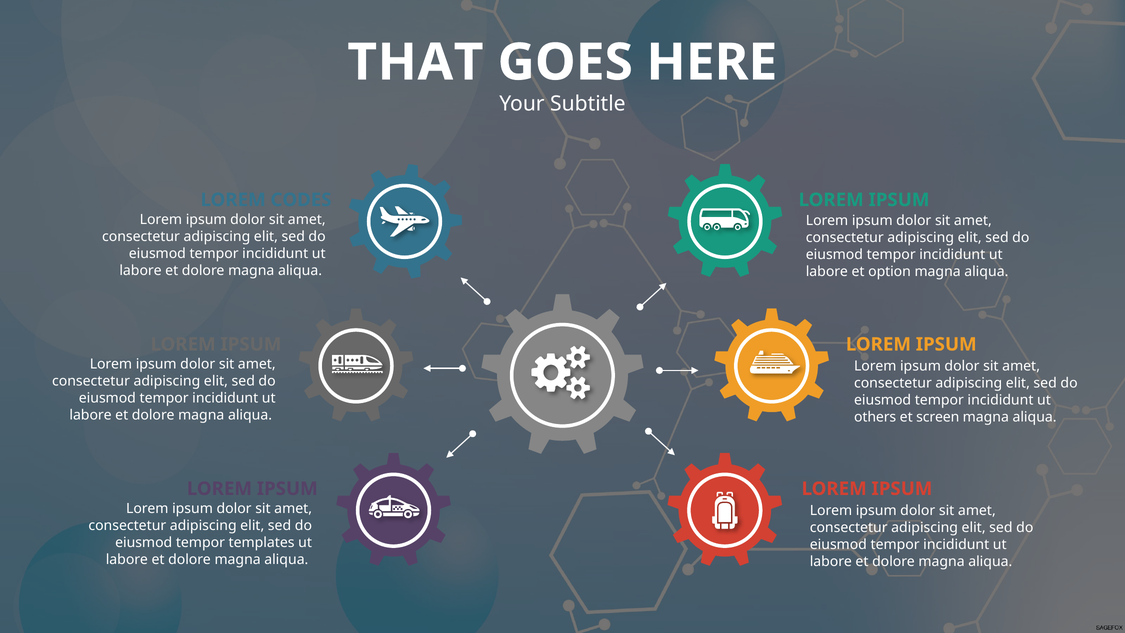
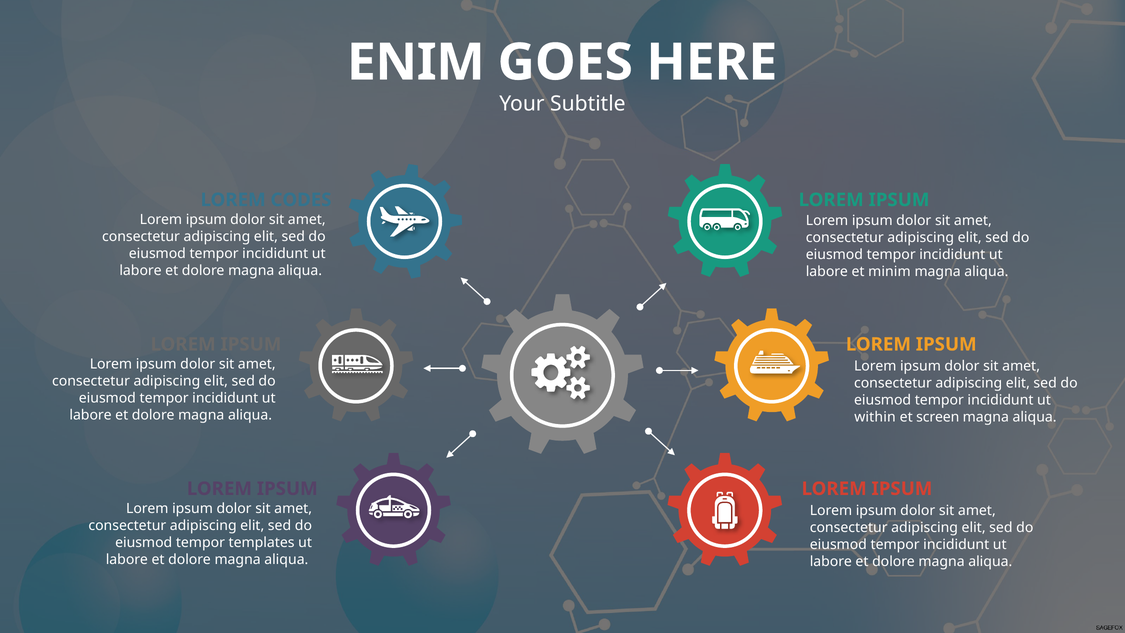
THAT: THAT -> ENIM (416, 62)
option: option -> minim (889, 271)
others: others -> within (875, 417)
